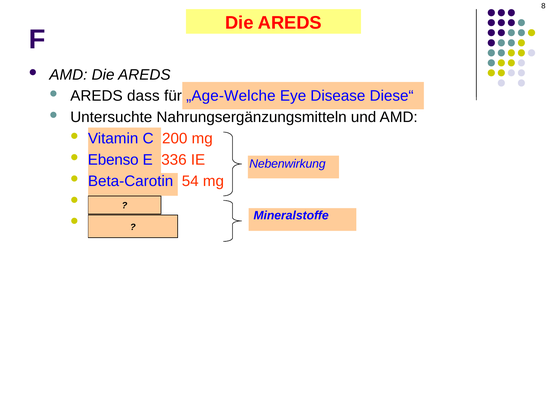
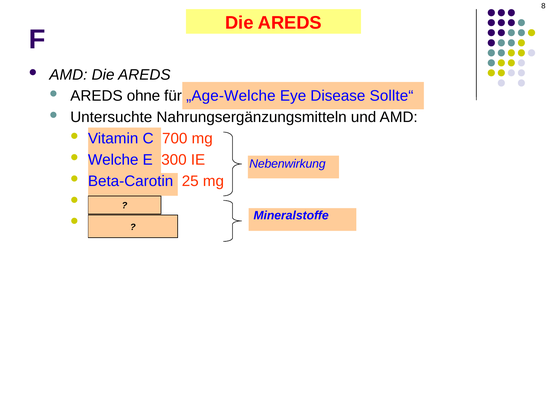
dass: dass -> ohne (143, 96)
Diese“: Diese“ -> Sollte“ (392, 96)
200: 200 -> 700 (175, 139)
Ebenso: Ebenso -> Welche (113, 160)
336: 336 -> 300 (174, 160)
54: 54 -> 25 (190, 181)
